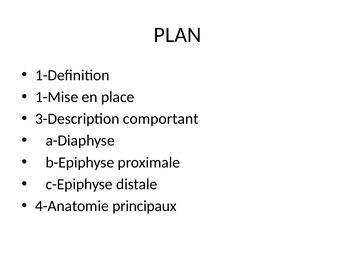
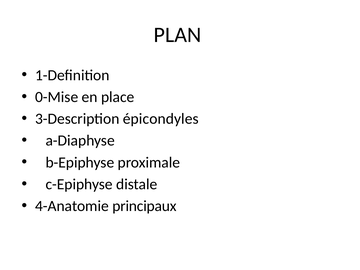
1-Mise: 1-Mise -> 0-Mise (57, 97)
comportant: comportant -> épicondyles (161, 119)
